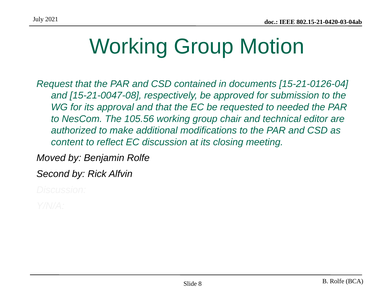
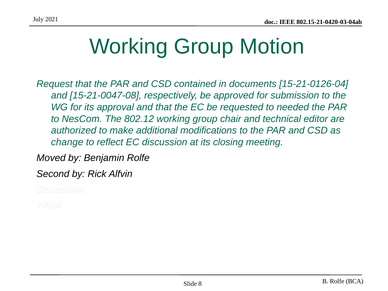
105.56: 105.56 -> 802.12 (139, 119)
content: content -> change (67, 142)
